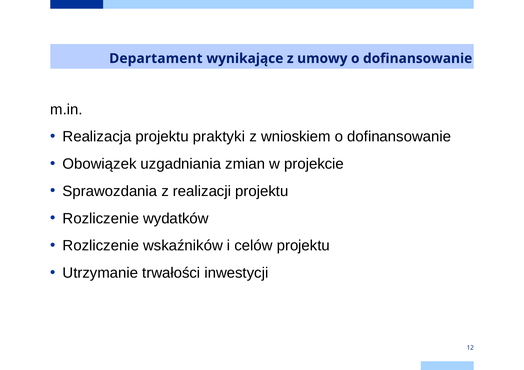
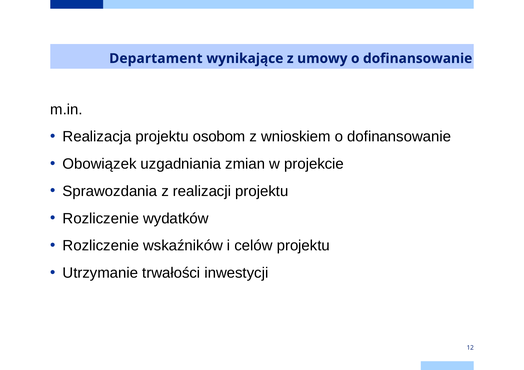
praktyki: praktyki -> osobom (219, 137)
